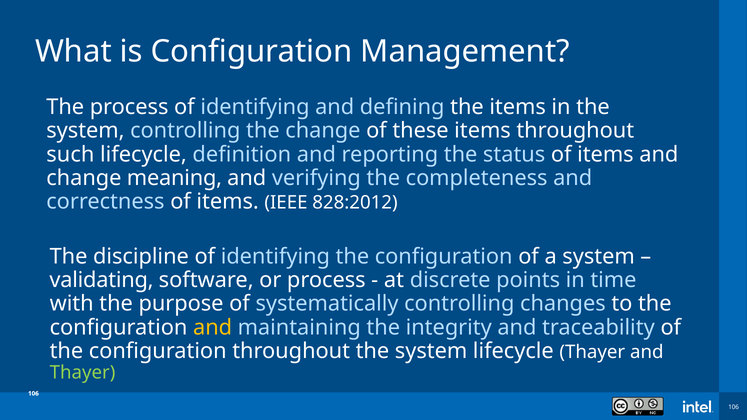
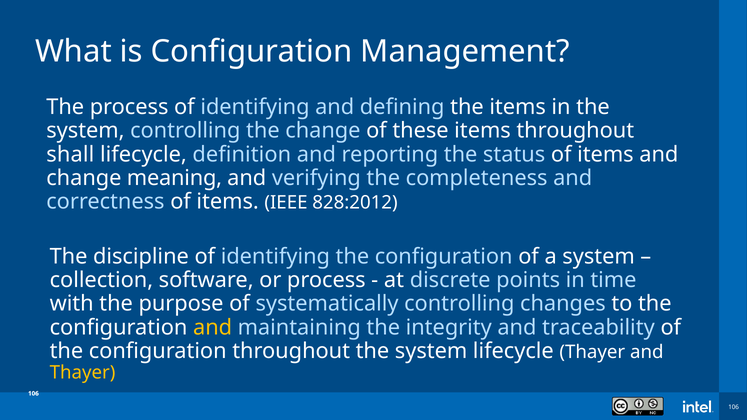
such: such -> shall (70, 154)
validating: validating -> collection (101, 280)
Thayer colour: light green -> yellow (83, 373)
